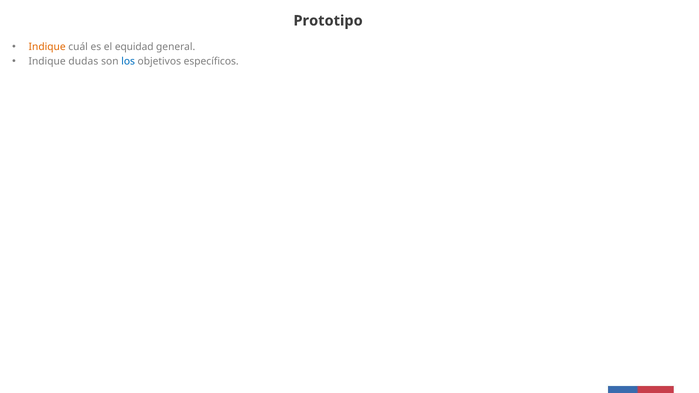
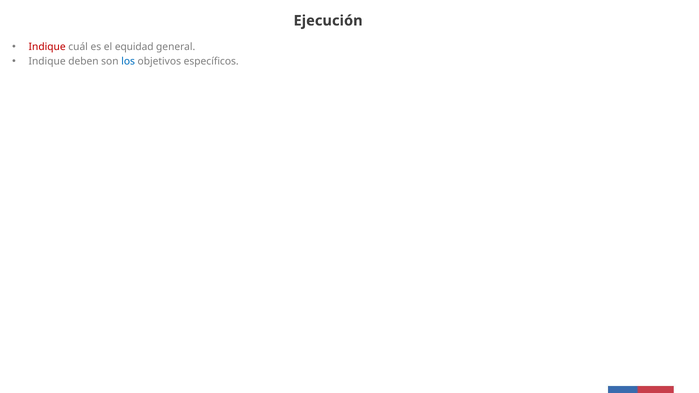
Prototipo: Prototipo -> Ejecución (328, 21)
Indique colour: orange -> red (47, 47)
dudas: dudas -> deben (83, 61)
